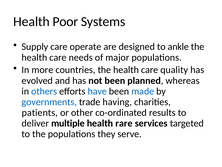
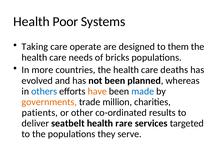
Supply: Supply -> Taking (35, 47)
ankle: ankle -> them (178, 47)
major: major -> bricks (117, 57)
quality: quality -> deaths (174, 70)
have colour: blue -> orange (97, 91)
governments colour: blue -> orange (49, 102)
having: having -> million (117, 102)
multiple: multiple -> seatbelt (68, 123)
